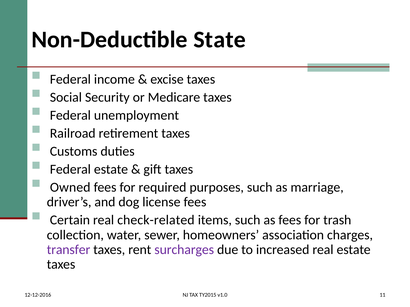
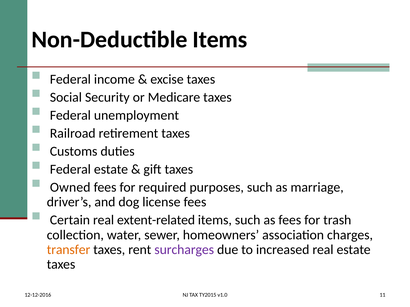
Non-Deductible State: State -> Items (220, 40)
check-related: check-related -> extent-related (156, 221)
transfer colour: purple -> orange (69, 250)
